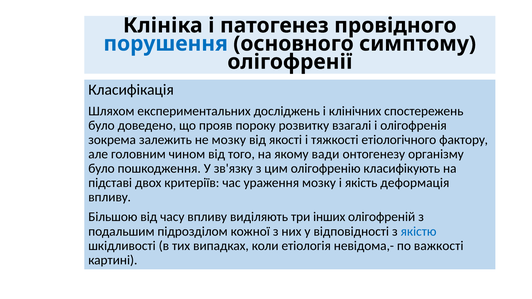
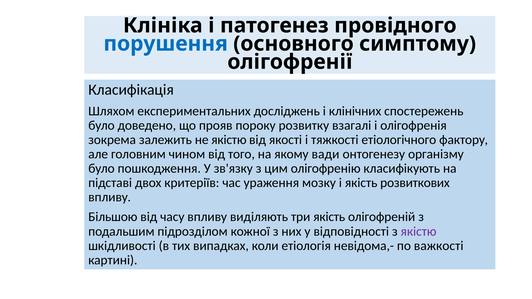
не мозку: мозку -> якістю (229, 140)
деформація: деформація -> розвиткових (415, 183)
три інших: інших -> якість (329, 217)
якістю colour: blue -> purple (419, 231)
